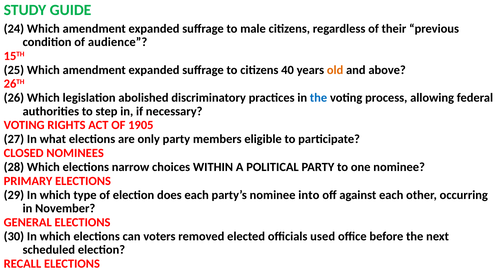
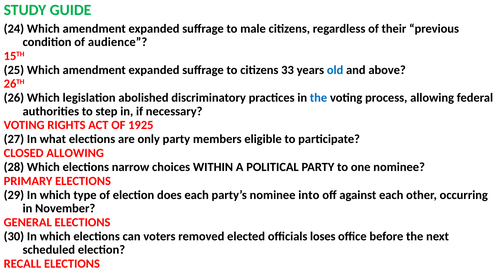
40: 40 -> 33 (288, 70)
old colour: orange -> blue (335, 70)
1905: 1905 -> 1925 (141, 125)
CLOSED NOMINEES: NOMINEES -> ALLOWING (75, 153)
used: used -> loses (323, 236)
